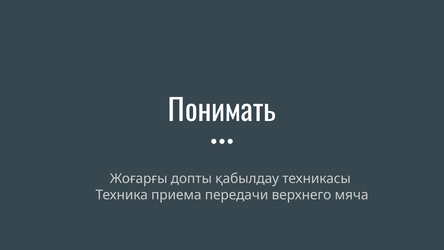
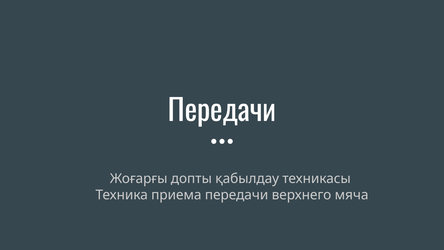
Понимать: Понимать -> Передачи (222, 111)
